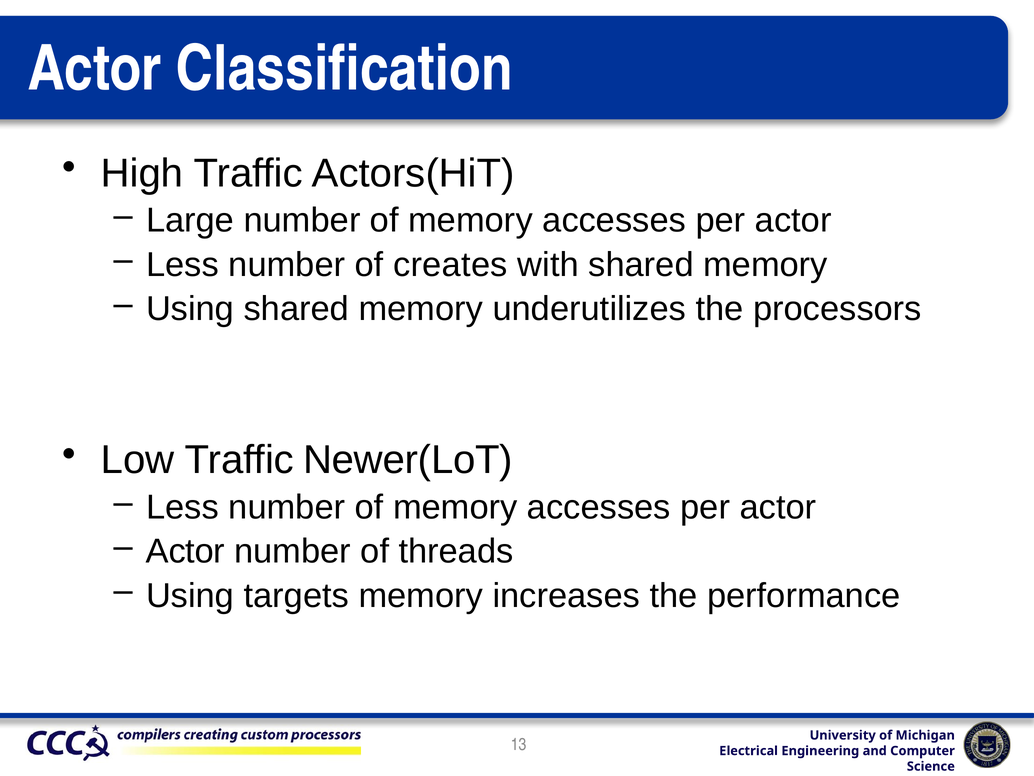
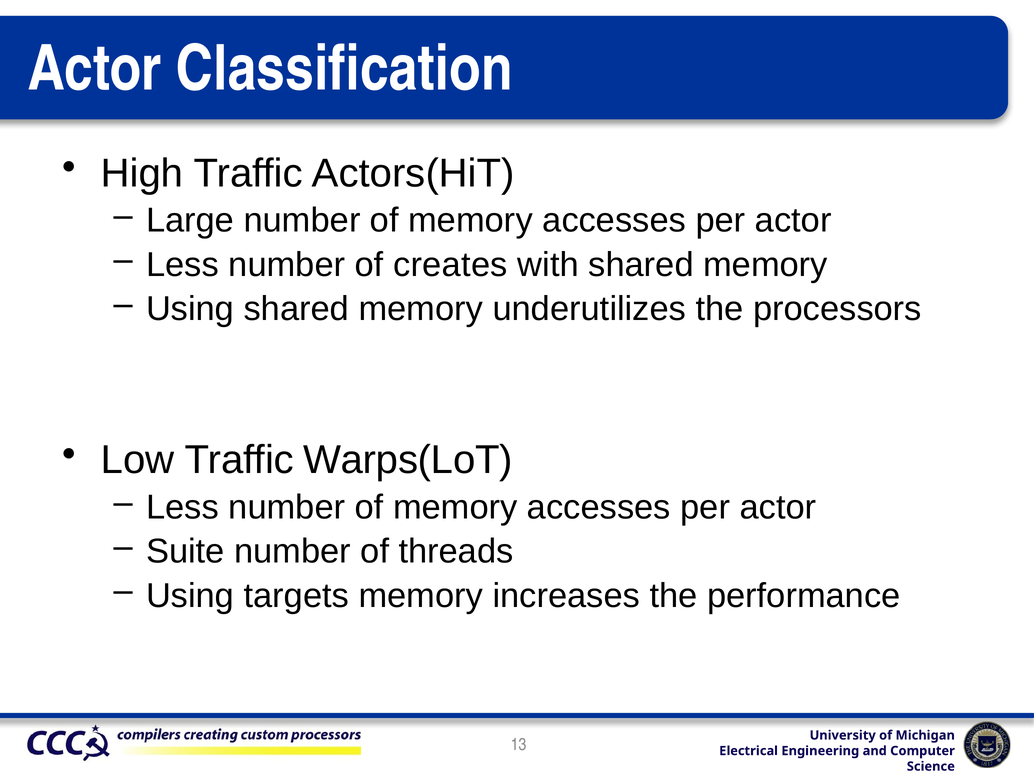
Newer(LoT: Newer(LoT -> Warps(LoT (408, 460)
Actor: Actor -> Suite (185, 551)
